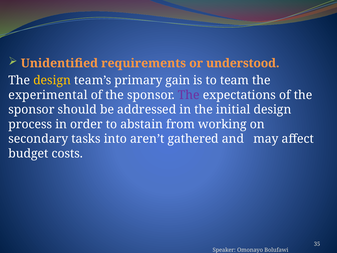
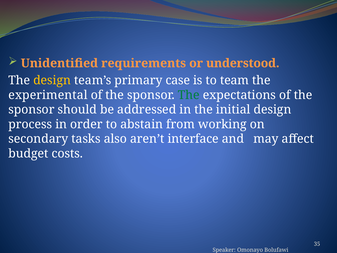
gain: gain -> case (178, 80)
The colour: purple -> green (189, 95)
into: into -> also (115, 139)
gathered: gathered -> interface (193, 139)
